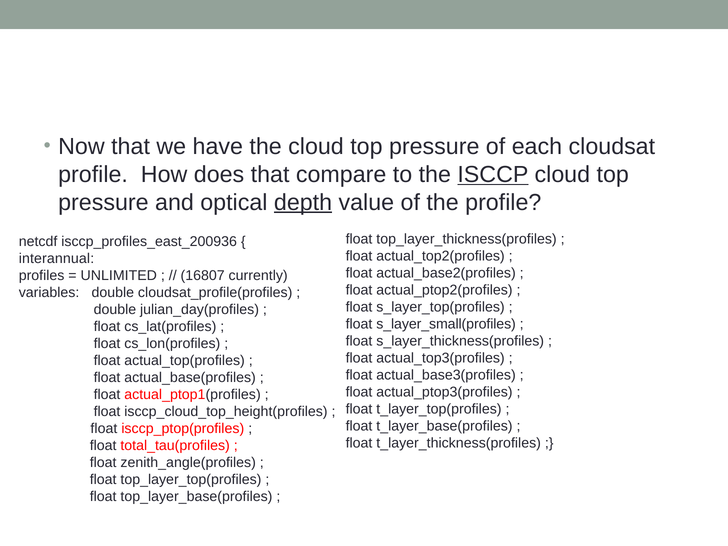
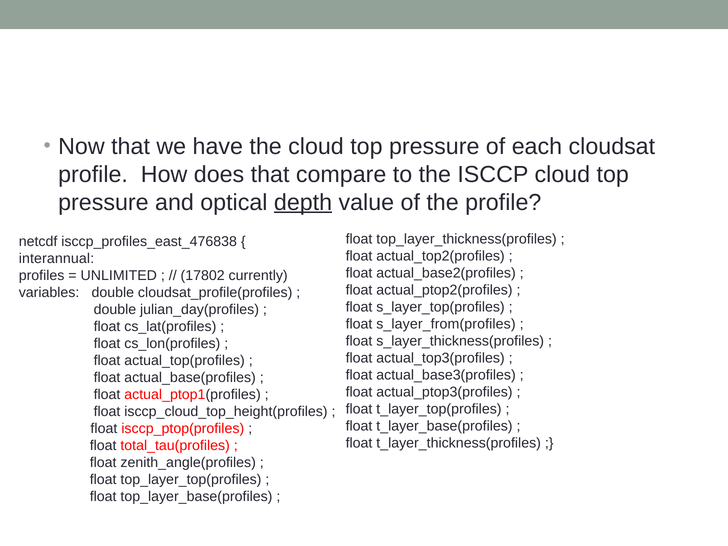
ISCCP underline: present -> none (493, 175)
isccp_profiles_east_200936: isccp_profiles_east_200936 -> isccp_profiles_east_476838 (149, 242)
16807: 16807 -> 17802 (203, 276)
s_layer_small(profiles: s_layer_small(profiles -> s_layer_from(profiles (446, 324)
